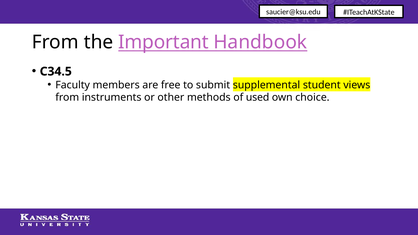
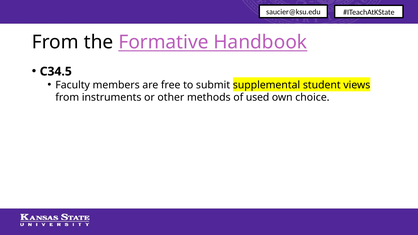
Important: Important -> Formative (163, 42)
